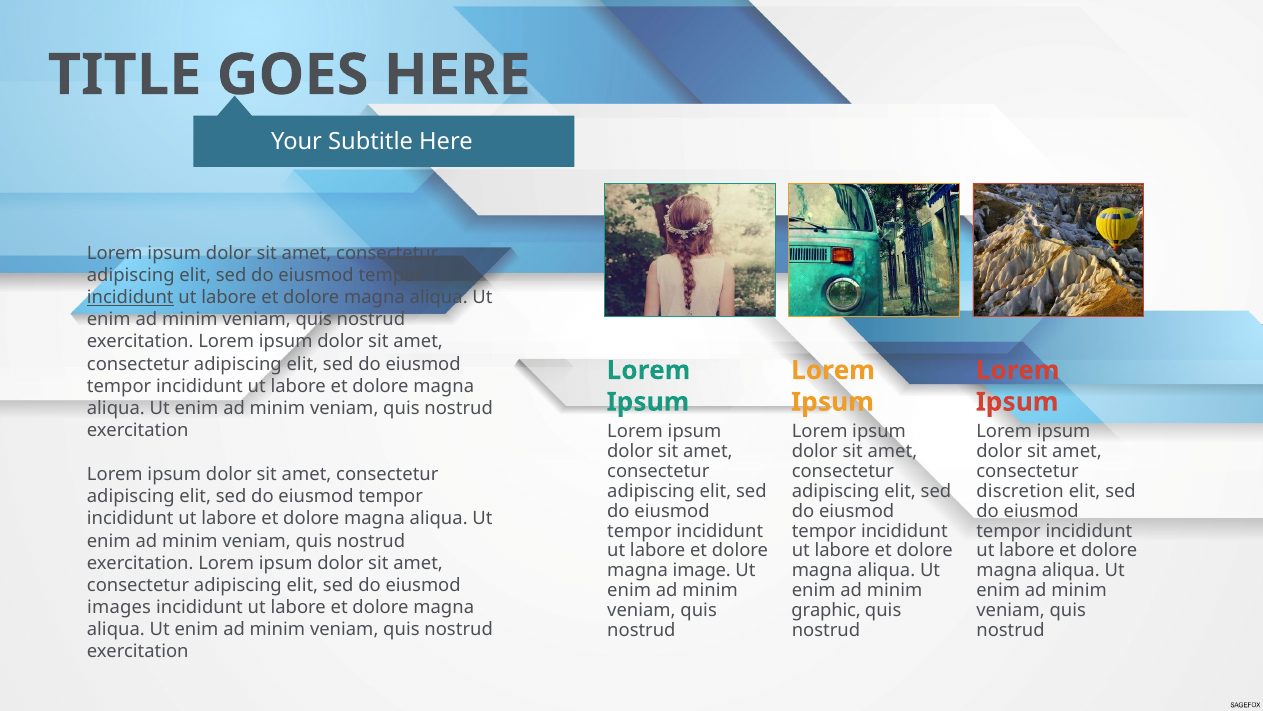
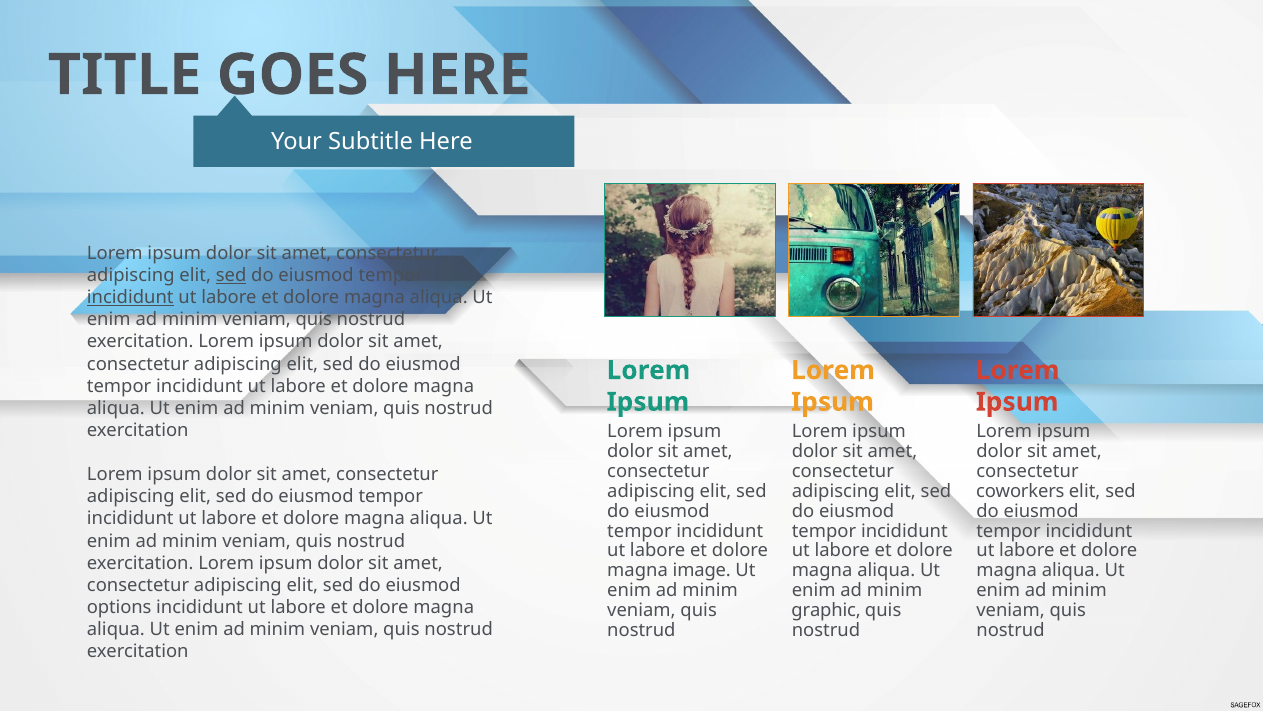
sed underline: none -> present (231, 275)
discretion: discretion -> coworkers (1020, 491)
images: images -> options (119, 607)
